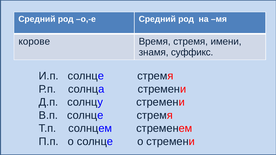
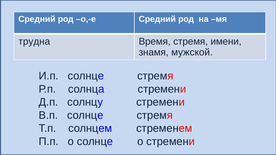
корове: корове -> трудна (34, 42)
суффикс: суффикс -> мужской (192, 52)
